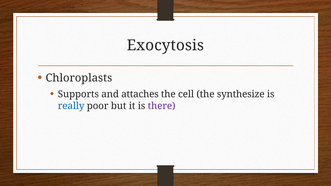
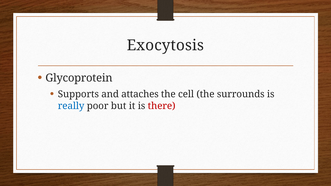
Chloroplasts: Chloroplasts -> Glycoprotein (79, 78)
synthesize: synthesize -> surrounds (241, 94)
there colour: purple -> red (162, 106)
